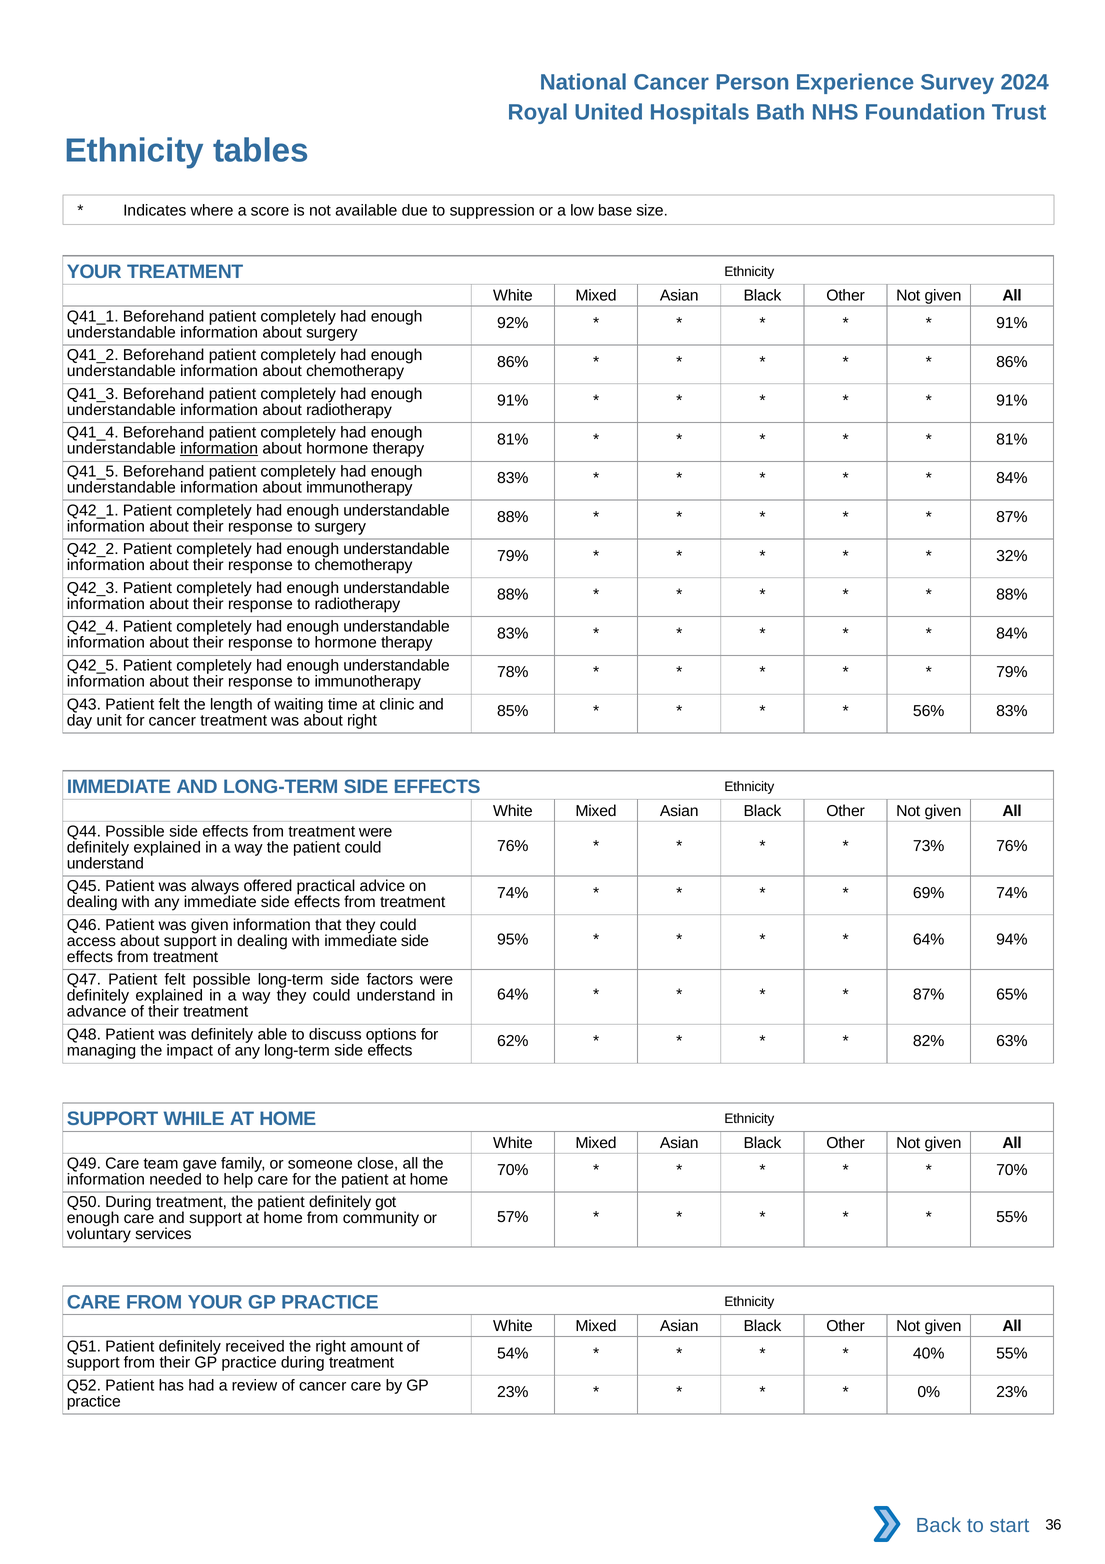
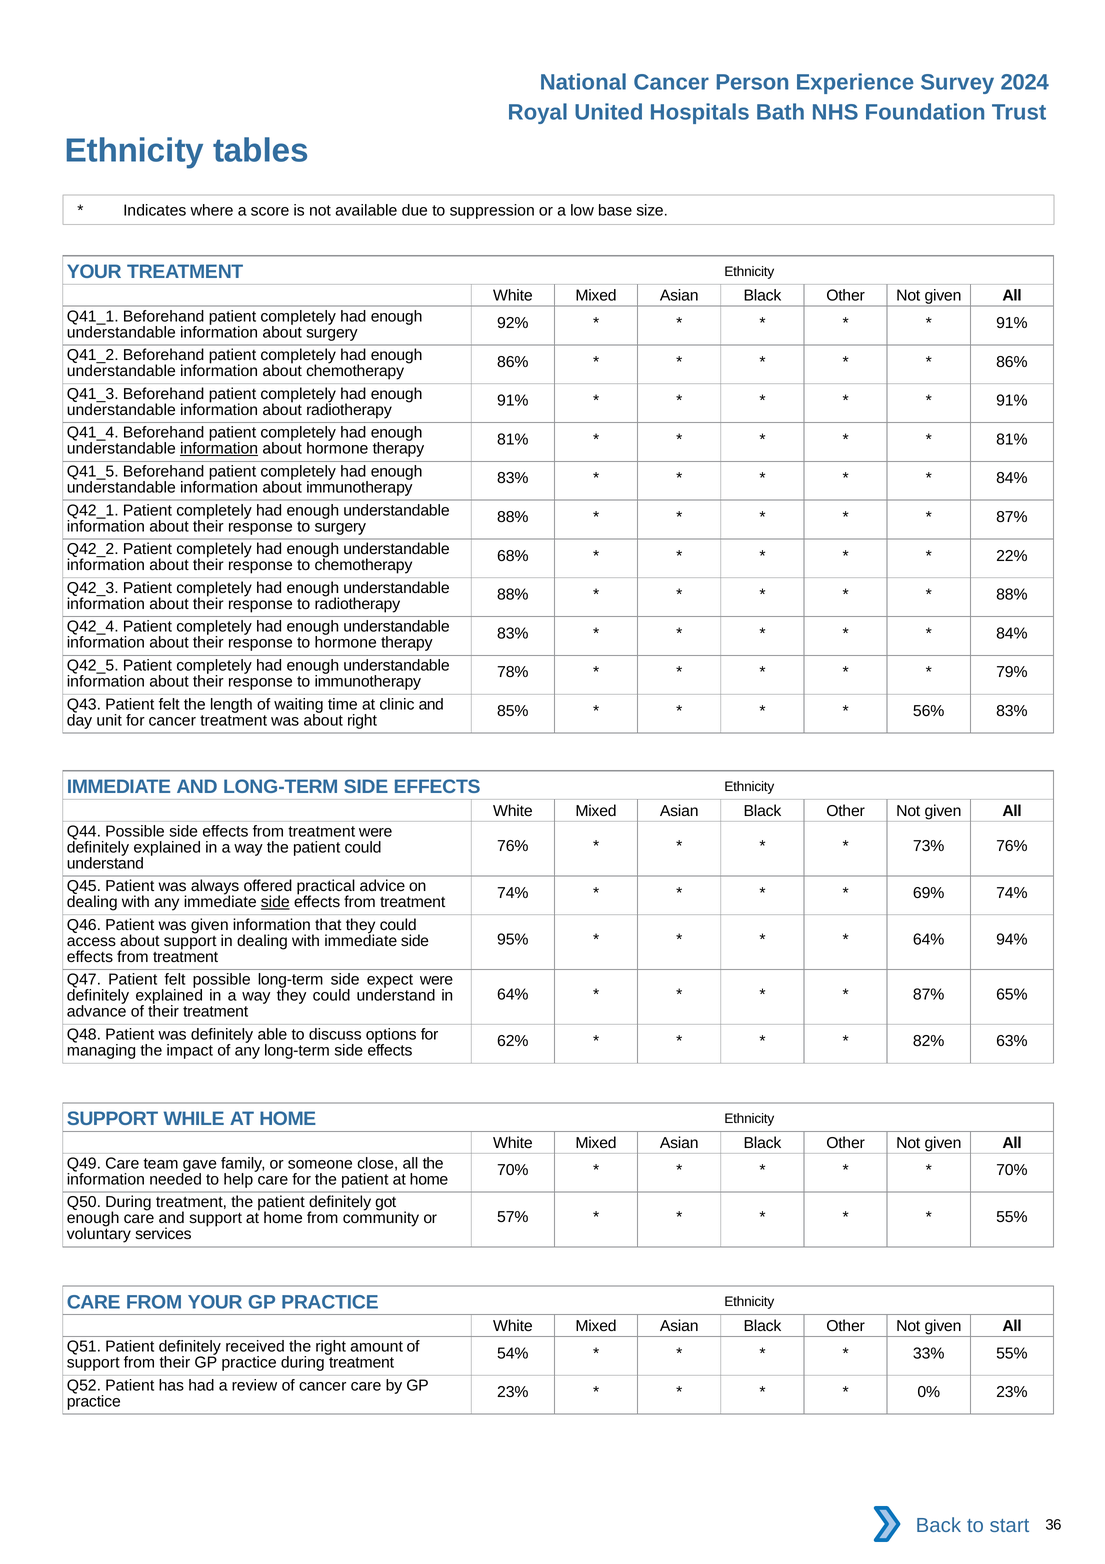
79%: 79% -> 68% (513, 556)
32%: 32% -> 22% (1012, 556)
side underline: none -> present (275, 902)
factors: factors -> expect (390, 980)
40%: 40% -> 33% (929, 1353)
